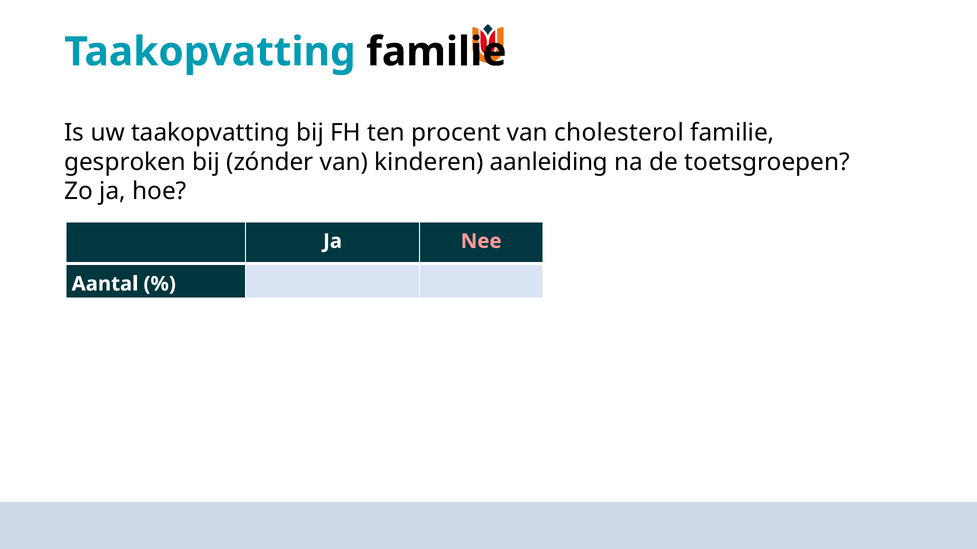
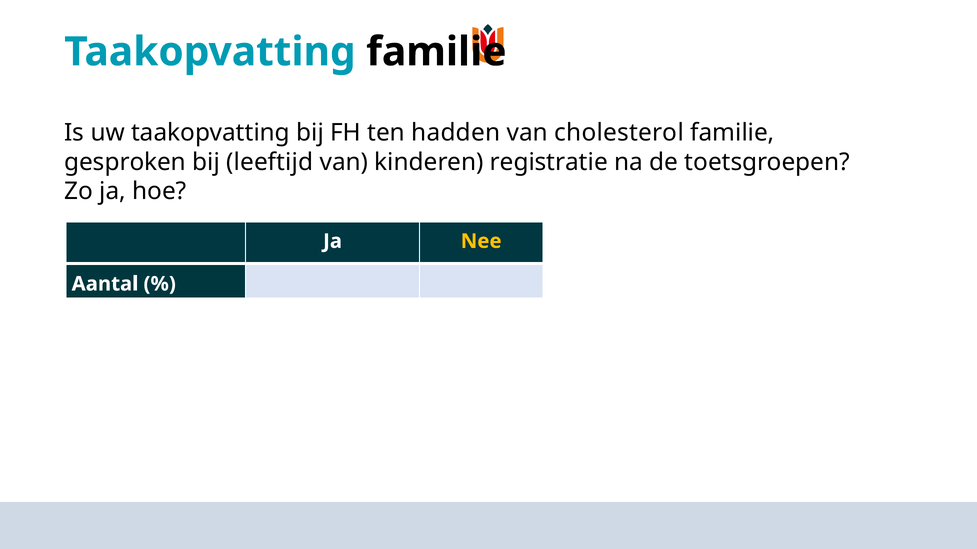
procent: procent -> hadden (456, 133)
zónder: zónder -> leeftijd (270, 162)
aanleiding: aanleiding -> registratie (549, 162)
Nee colour: pink -> yellow (481, 241)
